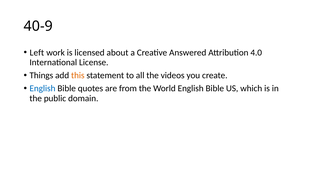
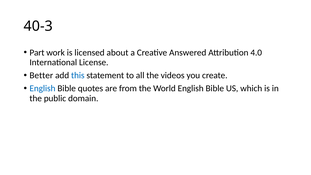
40-9: 40-9 -> 40-3 (38, 26)
Left: Left -> Part (37, 53)
Things: Things -> Better (41, 75)
this colour: orange -> blue (78, 75)
